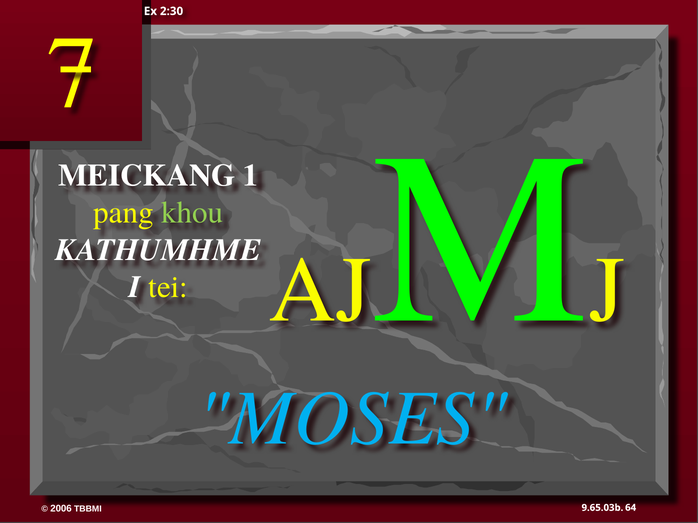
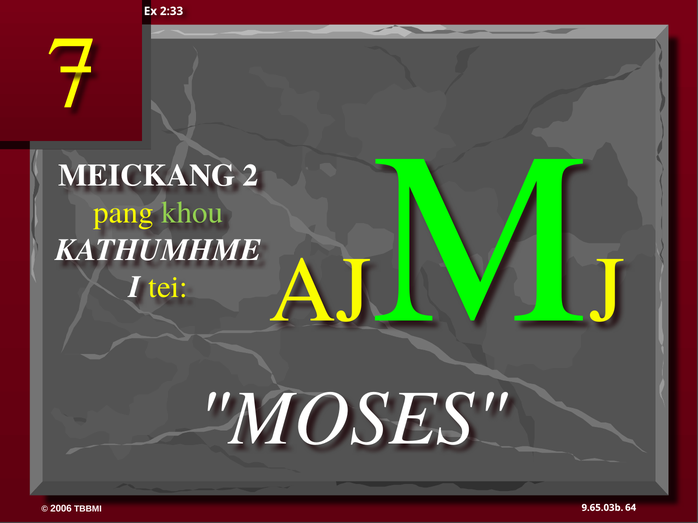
2:30: 2:30 -> 2:33 (172, 11)
1: 1 -> 2 (251, 176)
MOSES colour: light blue -> white (352, 418)
